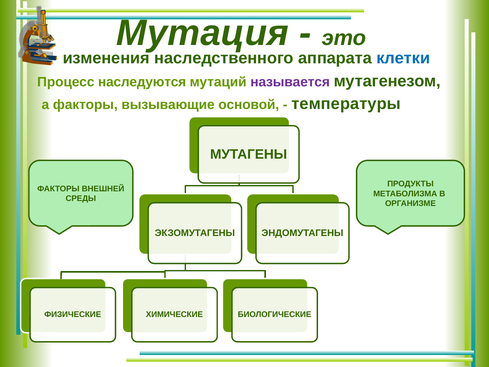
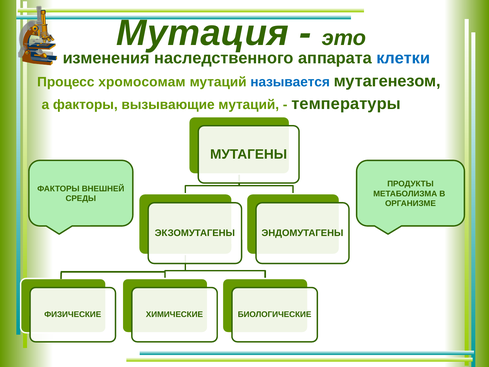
наследуются: наследуются -> хромосомам (142, 82)
называется colour: purple -> blue (290, 82)
вызывающие основой: основой -> мутаций (249, 105)
